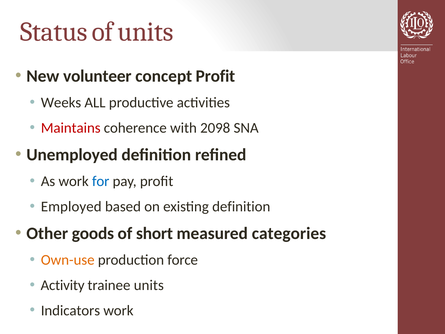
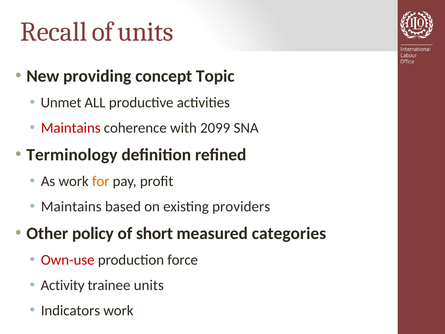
Status: Status -> Recall (54, 32)
volunteer: volunteer -> providing (97, 76)
concept Profit: Profit -> Topic (215, 76)
Weeks: Weeks -> Unmet (61, 103)
2098: 2098 -> 2099 (215, 128)
Unemployed: Unemployed -> Terminology (72, 155)
for colour: blue -> orange (101, 181)
Employed: Employed -> Maintains (71, 207)
existing definition: definition -> providers (241, 207)
goods: goods -> policy (93, 233)
Own-use colour: orange -> red (68, 260)
